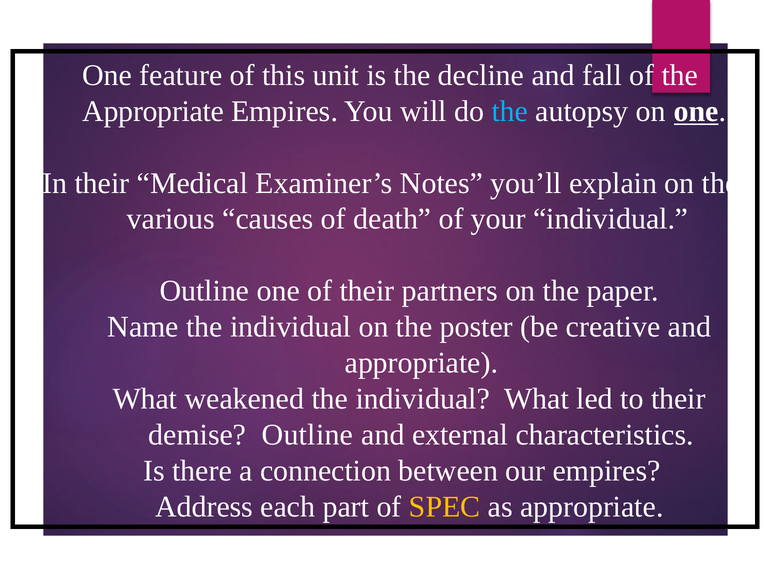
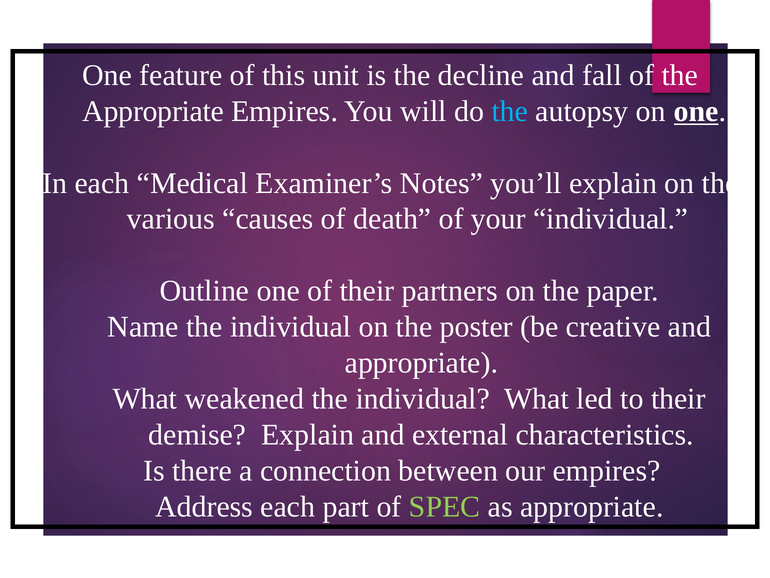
In their: their -> each (102, 183)
demise Outline: Outline -> Explain (308, 435)
SPEC colour: yellow -> light green (445, 507)
